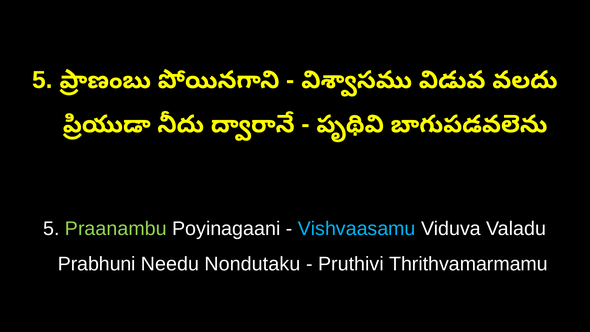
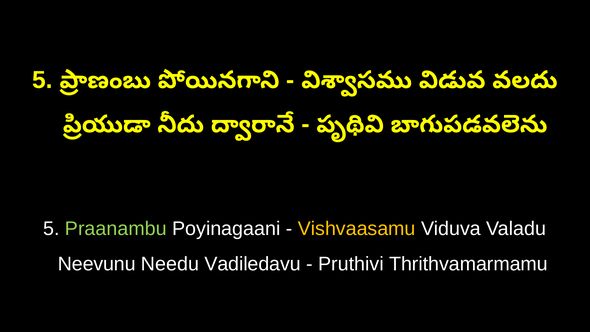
Vishvaasamu colour: light blue -> yellow (357, 229)
Prabhuni: Prabhuni -> Neevunu (97, 264)
Nondutaku: Nondutaku -> Vadiledavu (253, 264)
